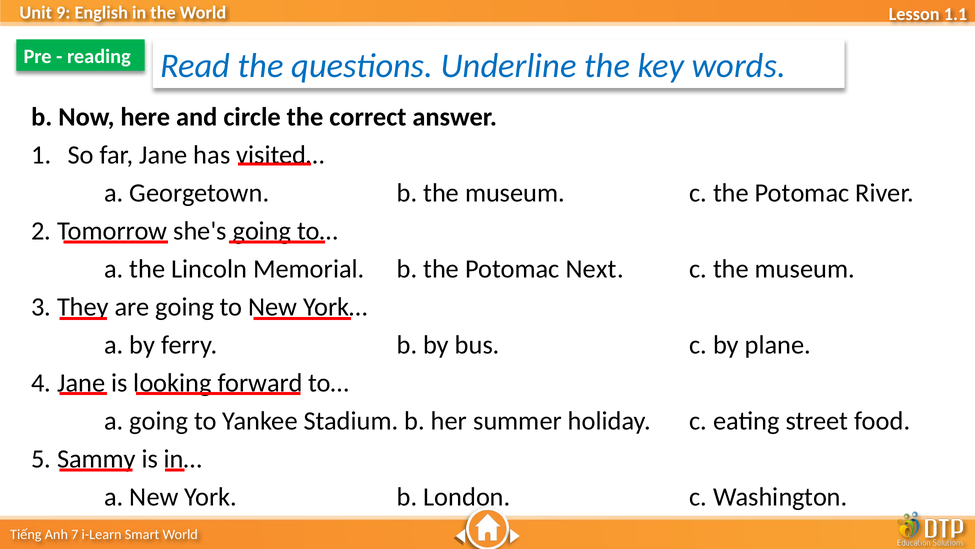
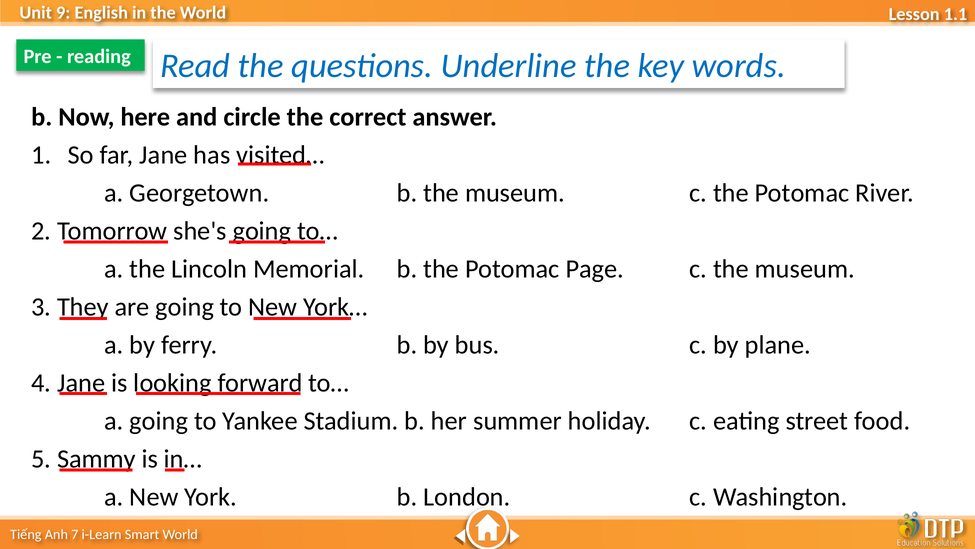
Next: Next -> Page (595, 269)
